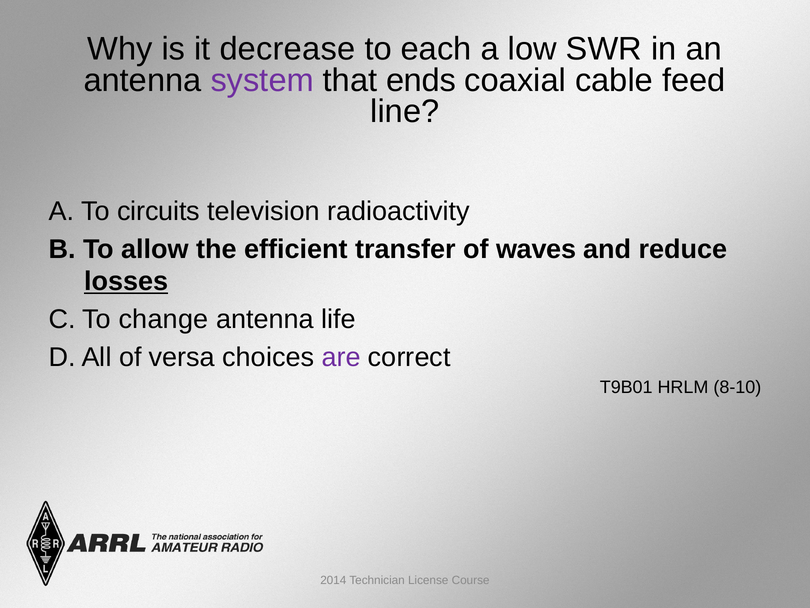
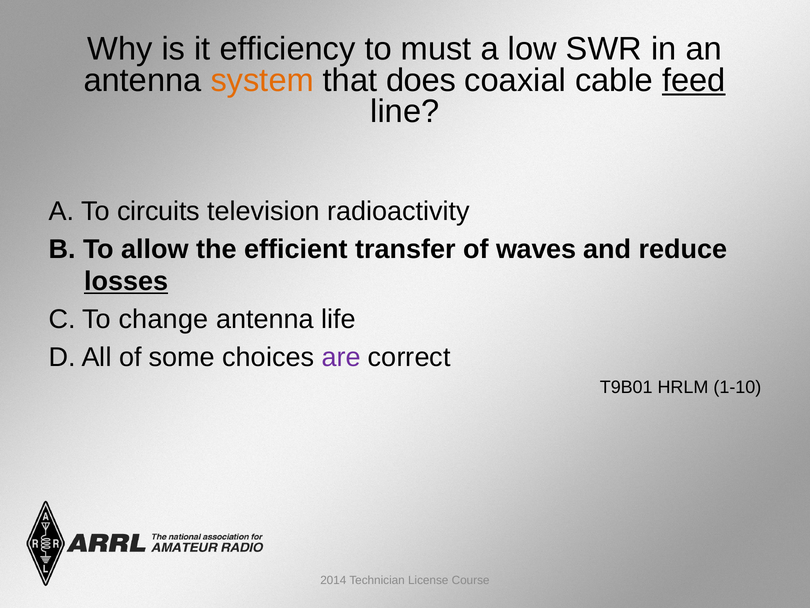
decrease: decrease -> efficiency (288, 49)
each: each -> must (436, 49)
system colour: purple -> orange (262, 80)
ends: ends -> does (421, 80)
feed underline: none -> present (694, 80)
versa: versa -> some (182, 357)
8-10: 8-10 -> 1-10 (737, 387)
